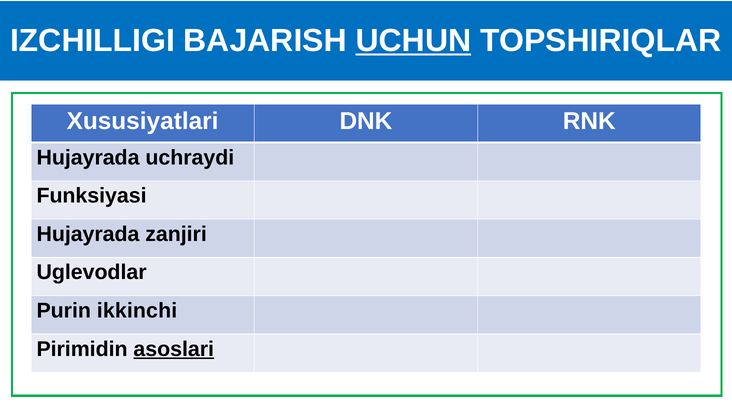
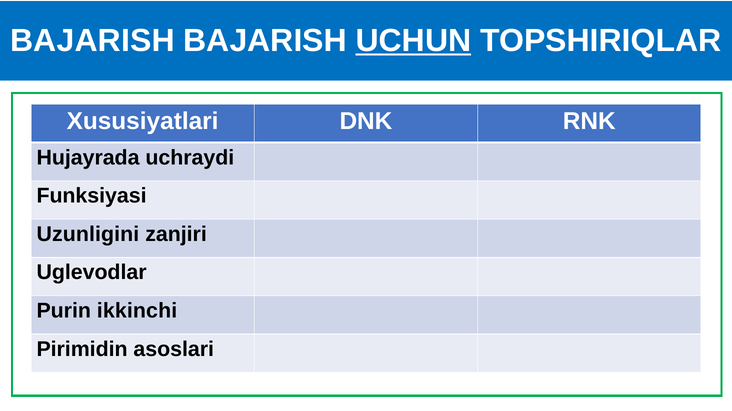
IZCHILLIGI: IZCHILLIGI -> BAJARISH (92, 41)
Hujayrada: Hujayrada -> Uzunligini (88, 235)
asoslari underline: present -> none (174, 350)
